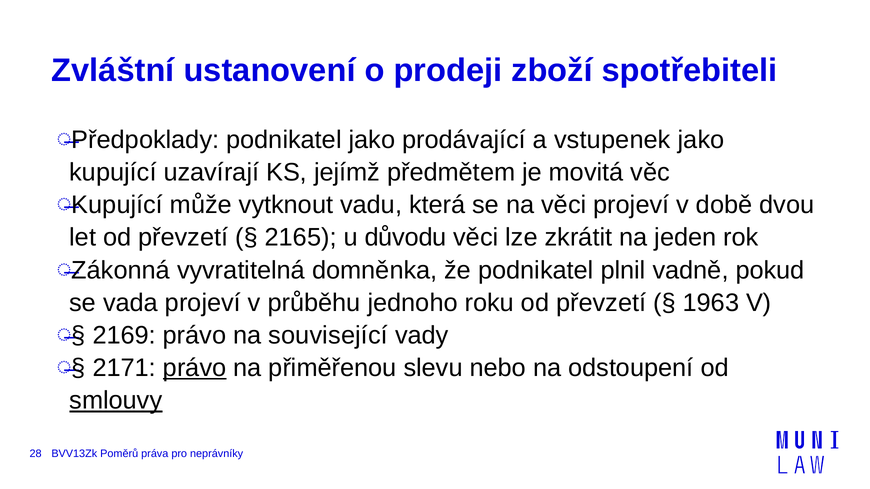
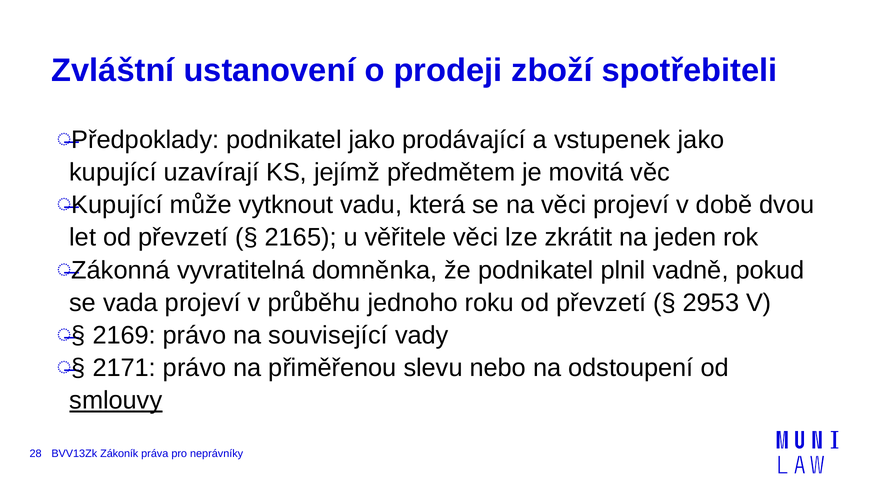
důvodu: důvodu -> věřitele (405, 238)
1963: 1963 -> 2953 (711, 303)
právo underline: present -> none (195, 368)
Poměrů: Poměrů -> Zákoník (119, 454)
